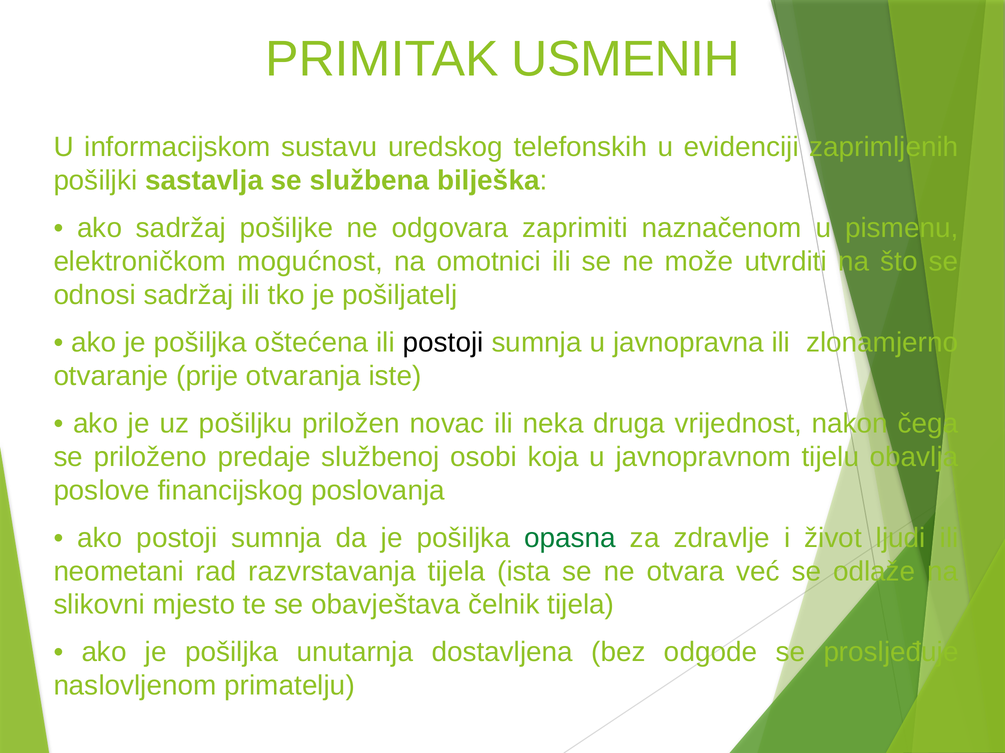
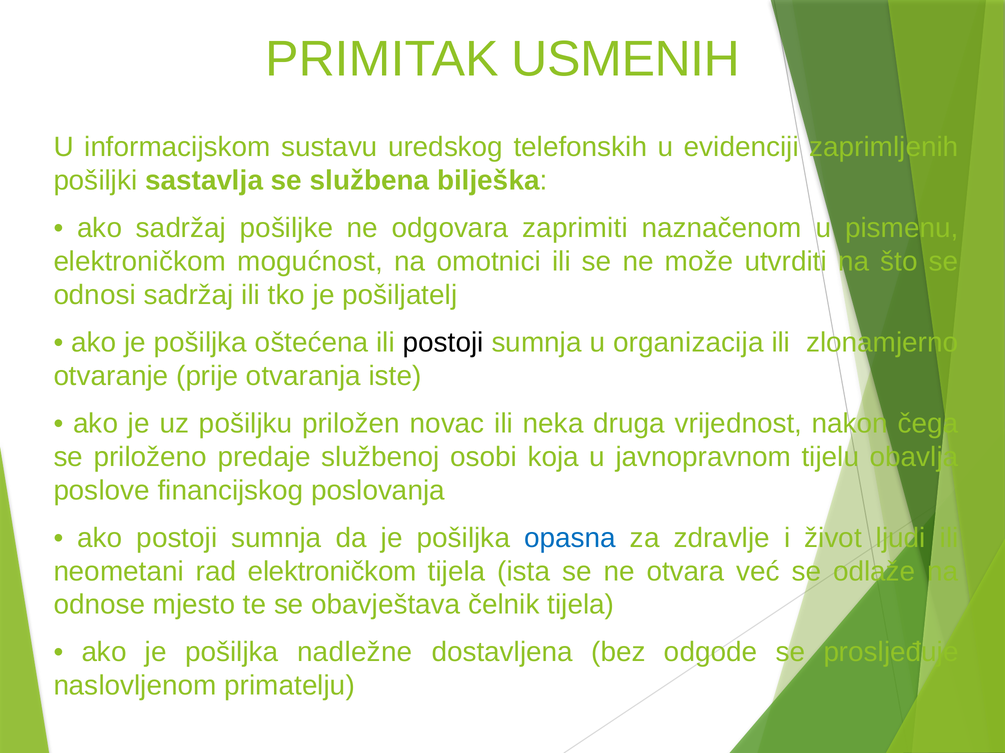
javnopravna: javnopravna -> organizacija (688, 343)
opasna colour: green -> blue (570, 538)
rad razvrstavanja: razvrstavanja -> elektroničkom (332, 572)
slikovni: slikovni -> odnose (99, 605)
unutarnja: unutarnja -> nadležne (355, 653)
